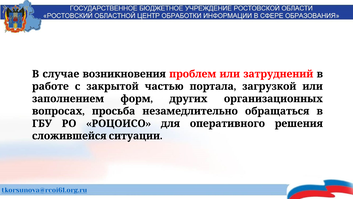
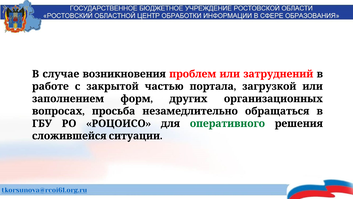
оперативного colour: black -> green (227, 123)
